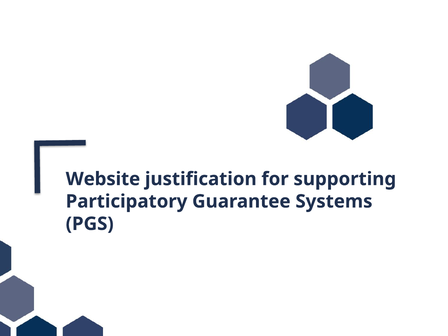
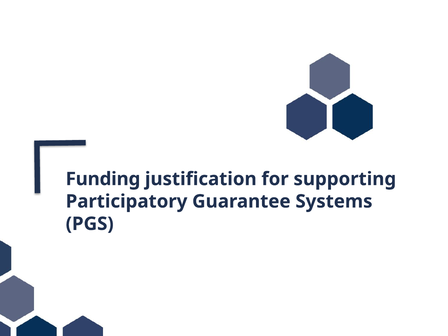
Website: Website -> Funding (103, 179)
